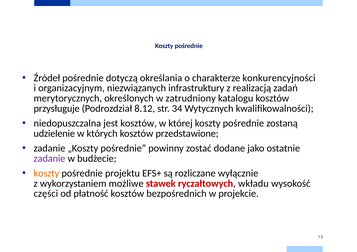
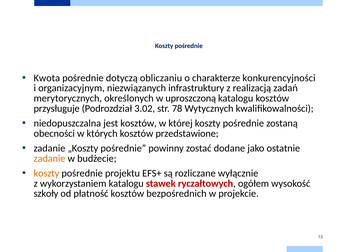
Źródeł: Źródeł -> Kwota (47, 78)
określania: określania -> obliczaniu (161, 78)
zatrudniony: zatrudniony -> uproszczoną (191, 98)
8.12: 8.12 -> 3.02 (145, 109)
34: 34 -> 78 (177, 109)
udzielenie: udzielenie -> obecności (54, 134)
zadanie colour: purple -> orange (50, 159)
wykorzystaniem możliwe: możliwe -> katalogu (126, 184)
wkładu: wkładu -> ogółem (253, 184)
części: części -> szkoły (46, 194)
